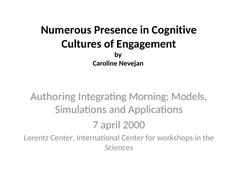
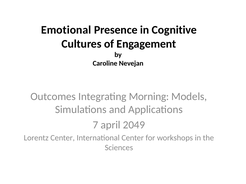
Numerous: Numerous -> Emotional (66, 30)
Authoring: Authoring -> Outcomes (53, 97)
2000: 2000 -> 2049 (134, 125)
